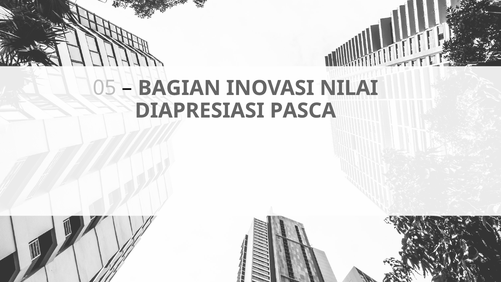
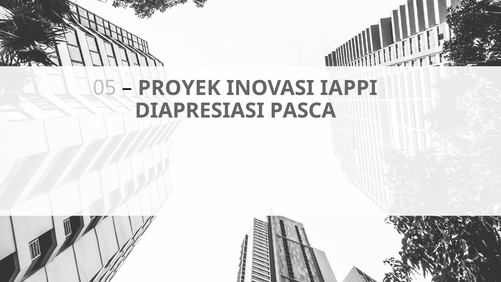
BAGIAN: BAGIAN -> PROYEK (179, 88)
NILAI: NILAI -> IAPPI (349, 88)
